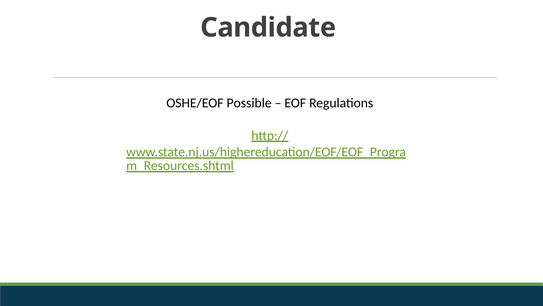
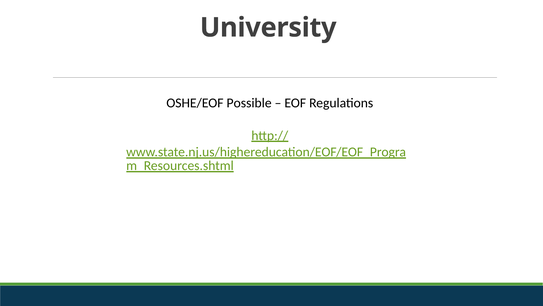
Candidate: Candidate -> University (268, 28)
